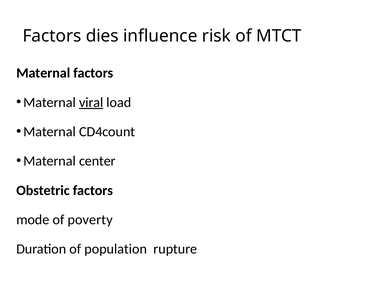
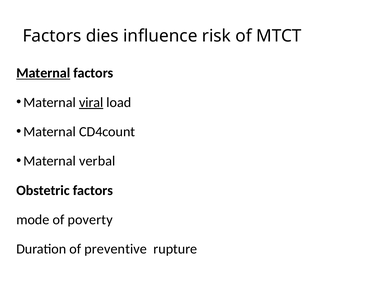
Maternal underline: none -> present (43, 73)
center: center -> verbal (97, 161)
population: population -> preventive (116, 249)
